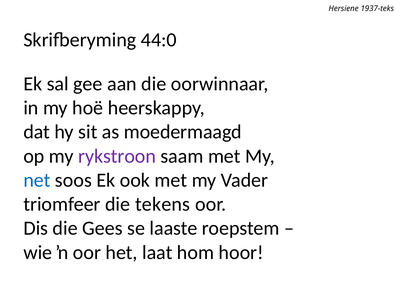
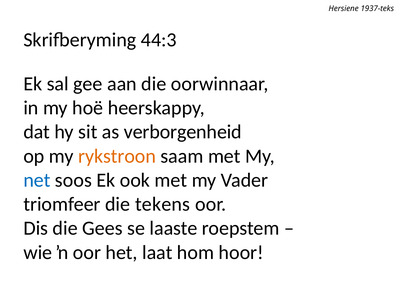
44:0: 44:0 -> 44:3 (159, 40)
moedermaagd: moedermaagd -> verborgenheid (183, 132)
rykstroon colour: purple -> orange (117, 156)
